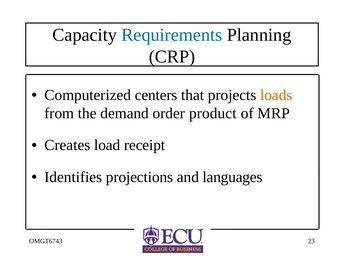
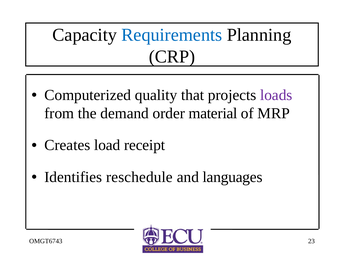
centers: centers -> quality (156, 95)
loads colour: orange -> purple (276, 95)
product: product -> material (213, 113)
projections: projections -> reschedule (139, 177)
